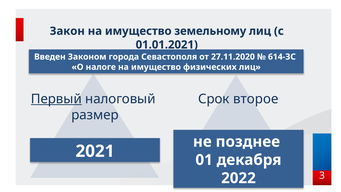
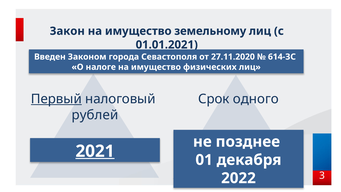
второе: второе -> одного (256, 99)
размер: размер -> рублей (95, 115)
2021 underline: none -> present (95, 151)
